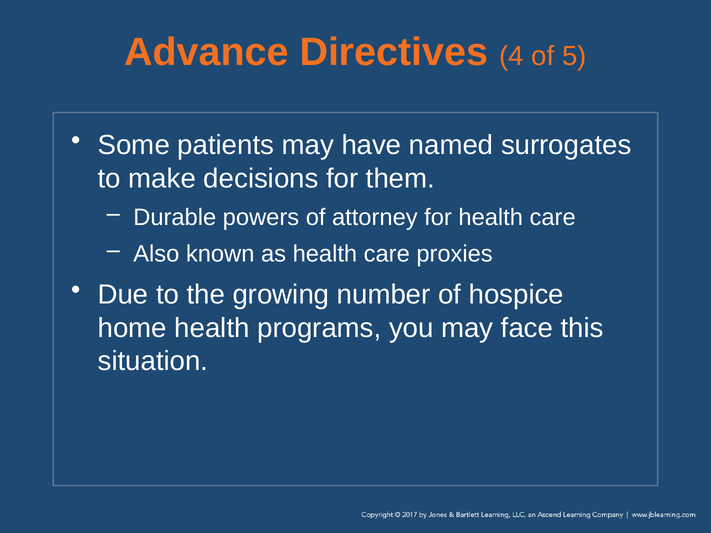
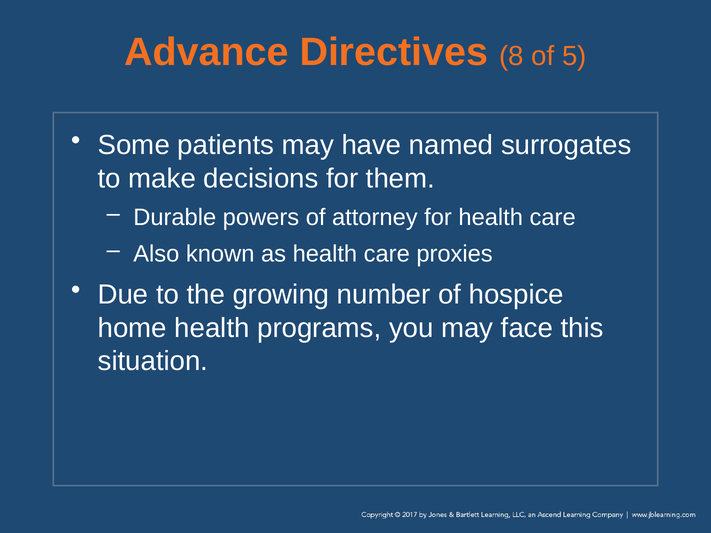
4: 4 -> 8 (512, 56)
